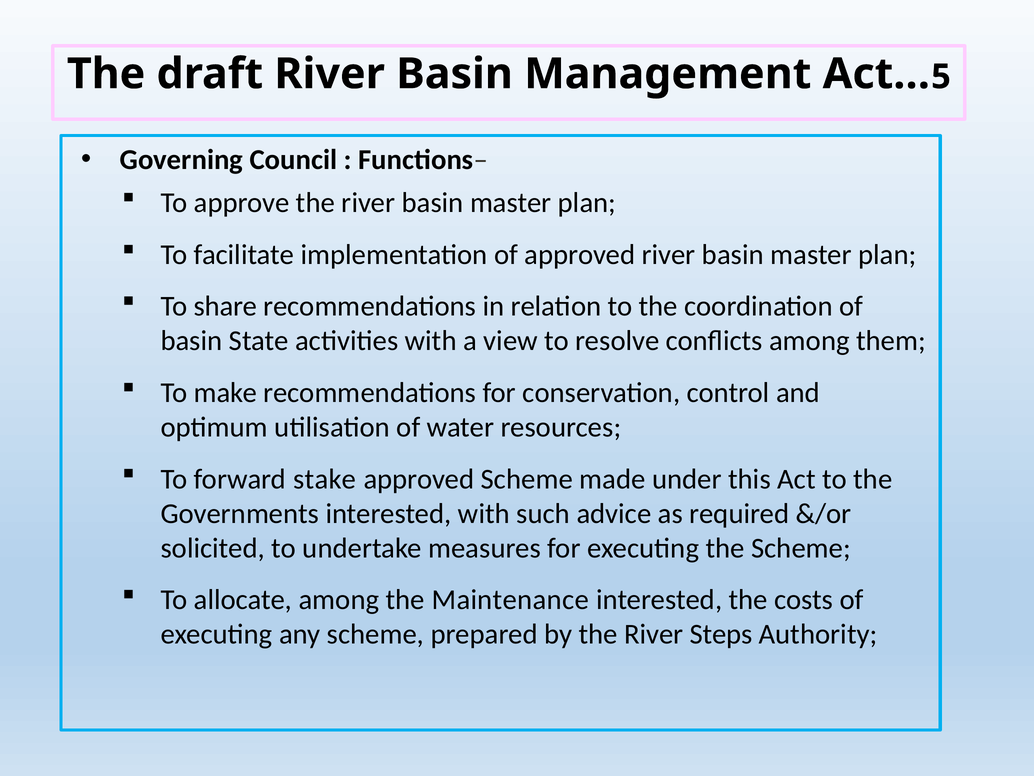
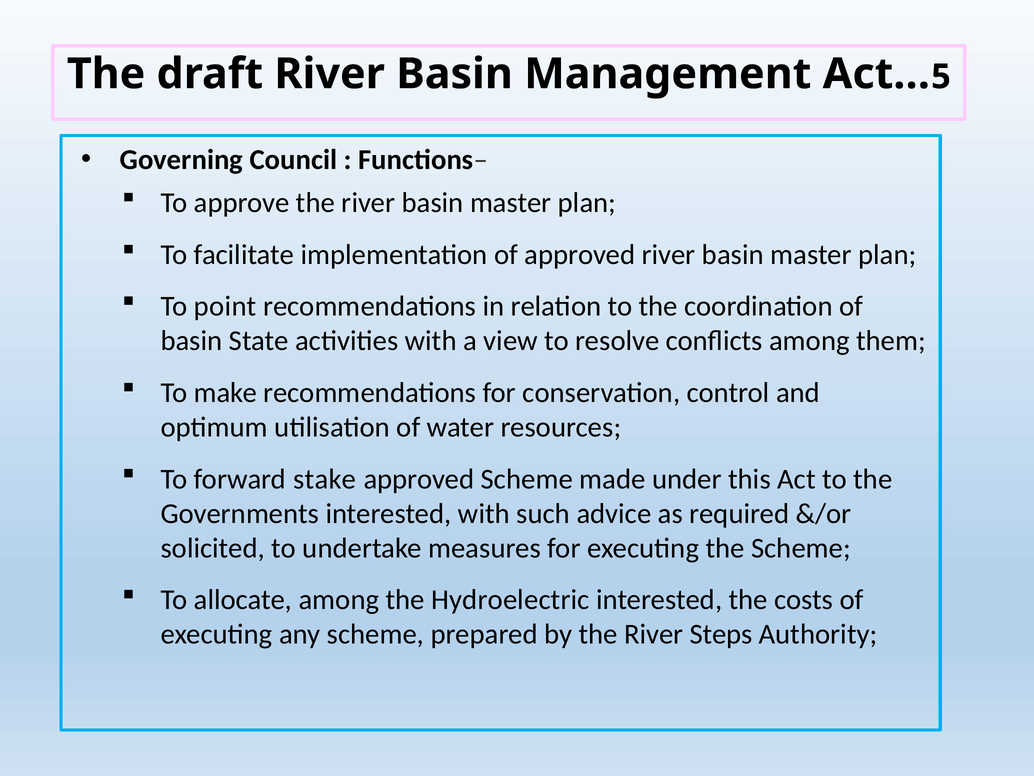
share: share -> point (225, 306)
Maintenance: Maintenance -> Hydroelectric (510, 599)
